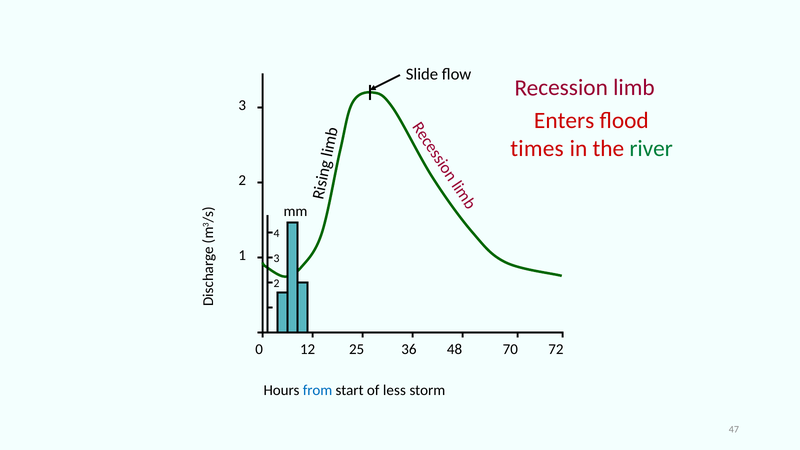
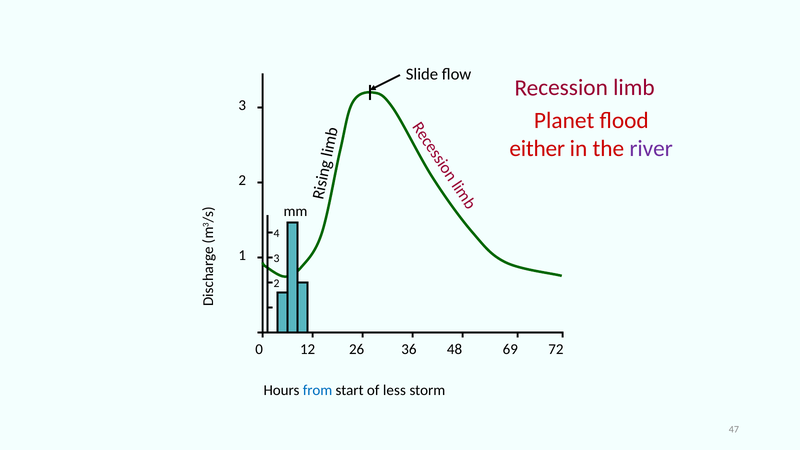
Enters: Enters -> Planet (564, 121)
times: times -> either (537, 149)
river colour: green -> purple (651, 149)
25: 25 -> 26 (357, 349)
70: 70 -> 69 (510, 349)
